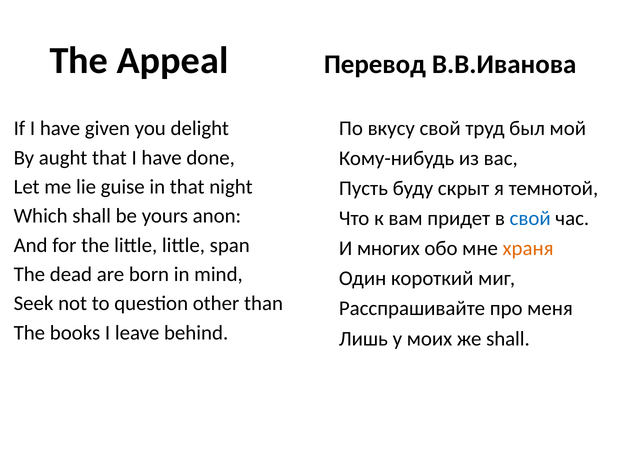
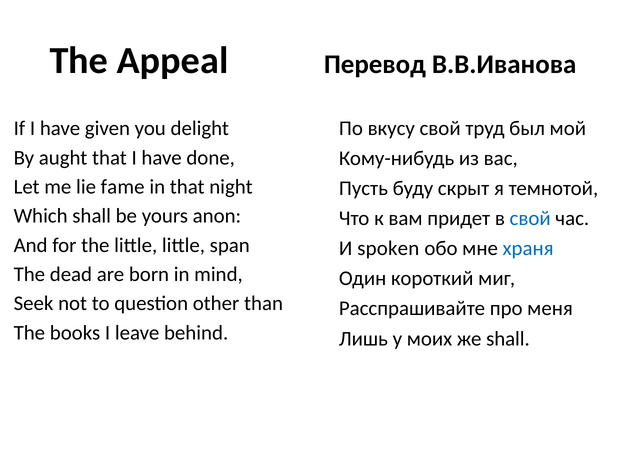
guise: guise -> fame (123, 187)
многих: многих -> spoken (388, 249)
храня colour: orange -> blue (528, 249)
